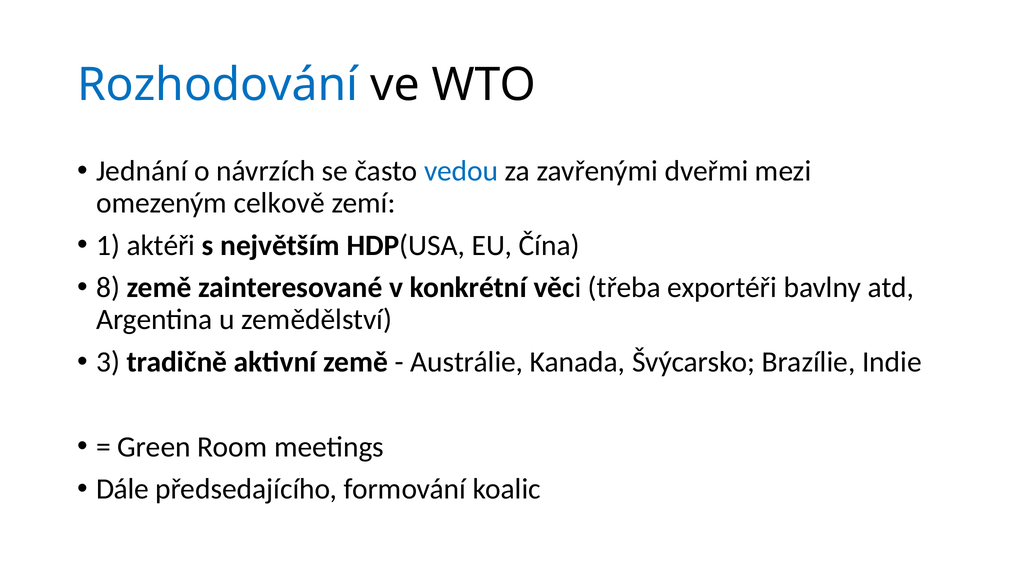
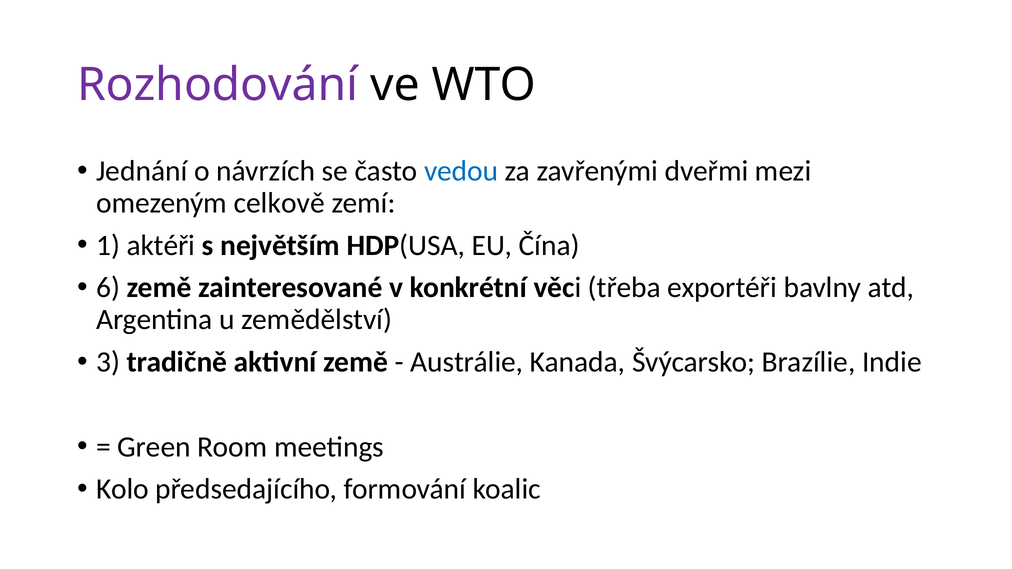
Rozhodování colour: blue -> purple (218, 85)
8: 8 -> 6 (108, 288)
Dále: Dále -> Kolo (122, 489)
